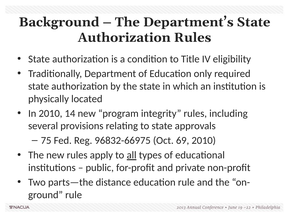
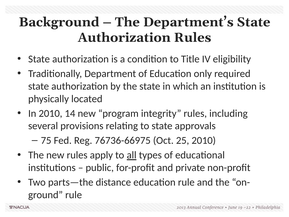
96832-66975: 96832-66975 -> 76736-66975 (123, 140)
69: 69 -> 25 (183, 140)
